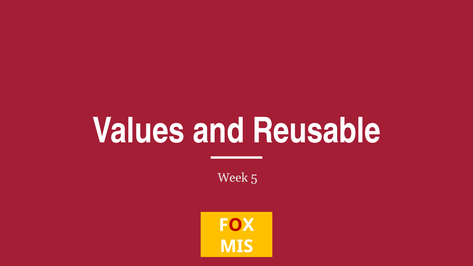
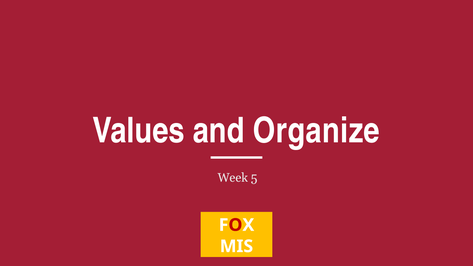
Reusable: Reusable -> Organize (316, 131)
